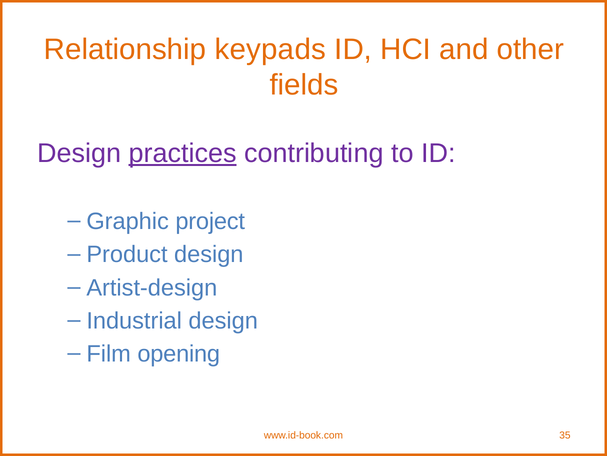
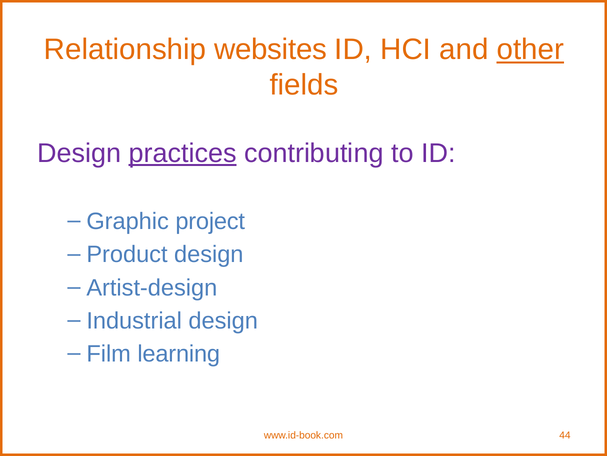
keypads: keypads -> websites (271, 50)
other underline: none -> present (530, 50)
opening: opening -> learning (179, 353)
35: 35 -> 44 (565, 435)
